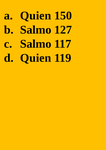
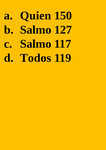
Quien: Quien -> Todos (36, 58)
